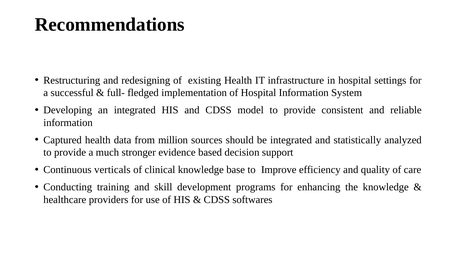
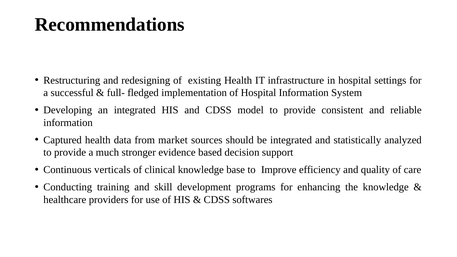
million: million -> market (173, 140)
